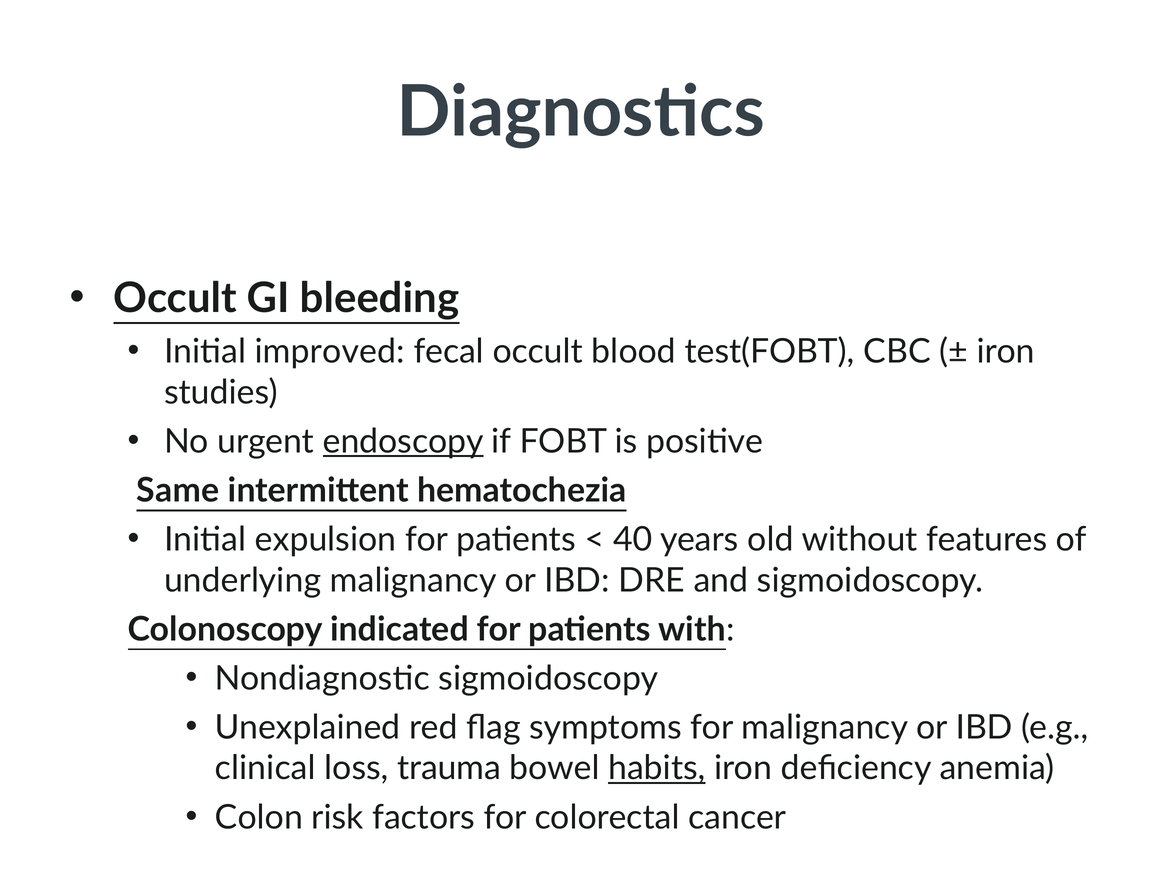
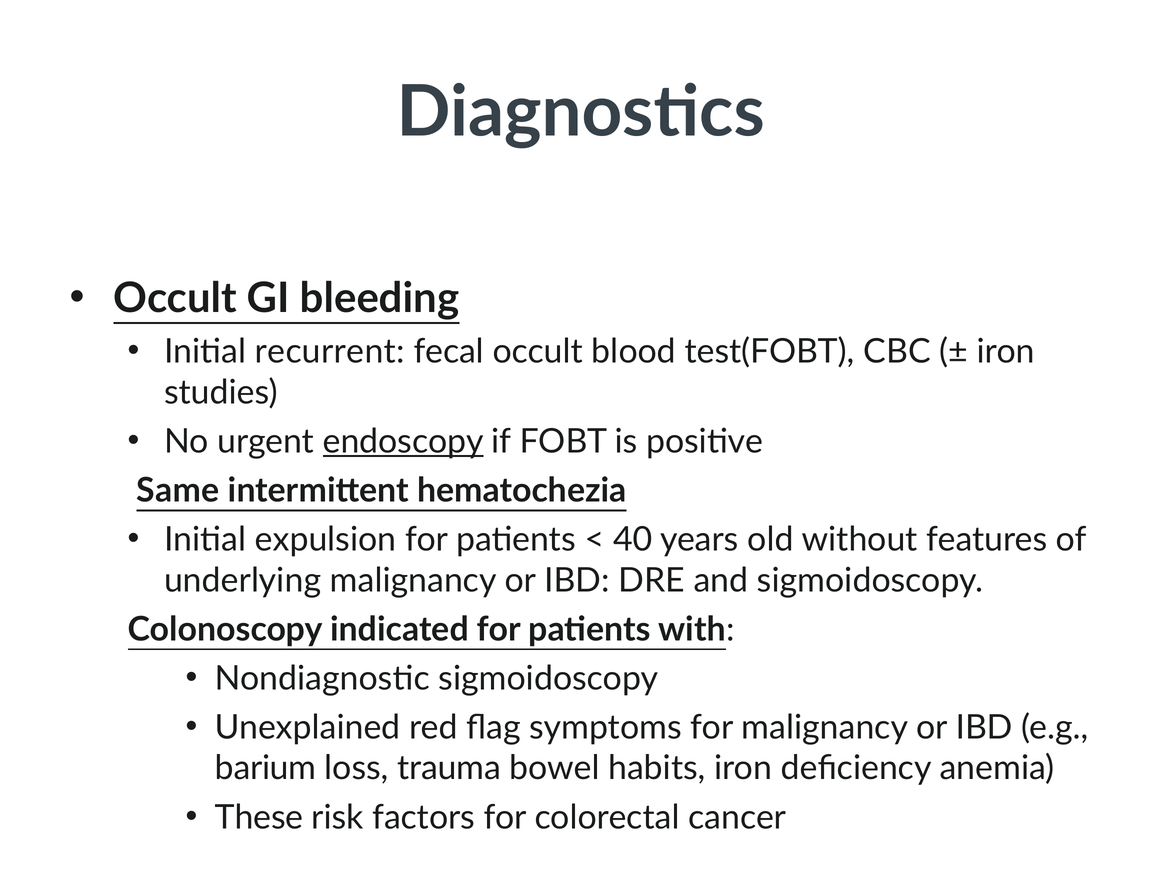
improved: improved -> recurrent (330, 352)
clinical: clinical -> barium (266, 768)
habits underline: present -> none (657, 768)
Colon: Colon -> These (259, 817)
